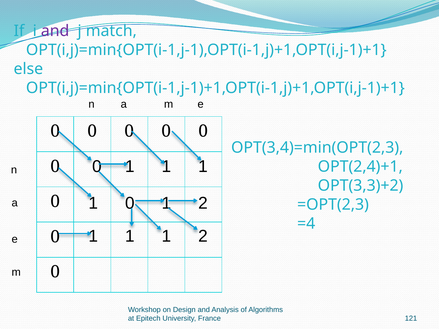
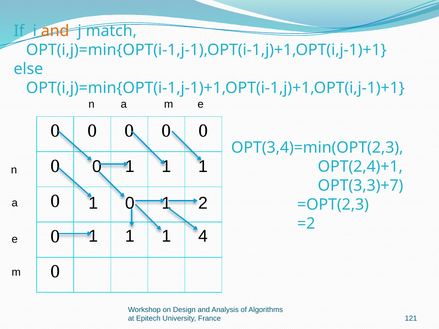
and colour: purple -> orange (55, 31)
OPT(3,3)+2: OPT(3,3)+2 -> OPT(3,3)+7 (361, 186)
=4: =4 -> =2 (306, 224)
2: 2 -> 4 (203, 236)
